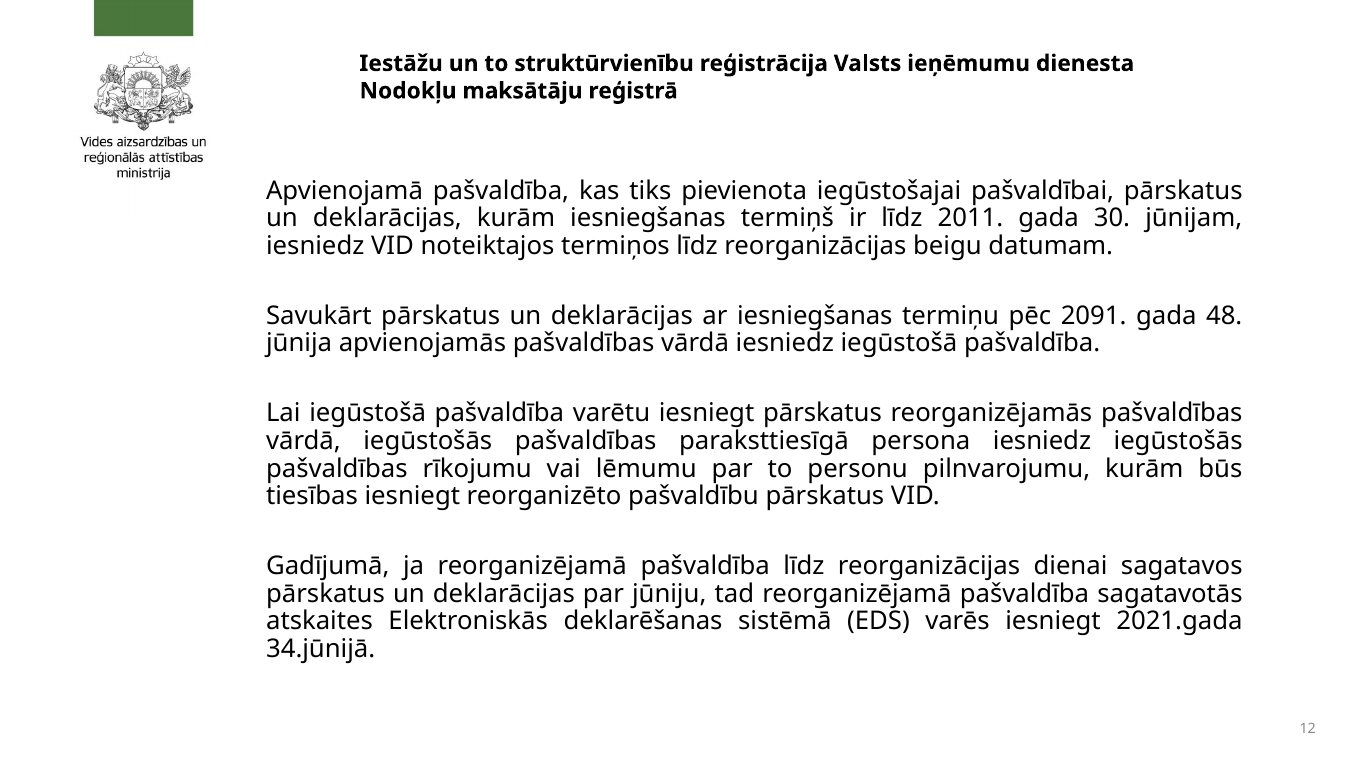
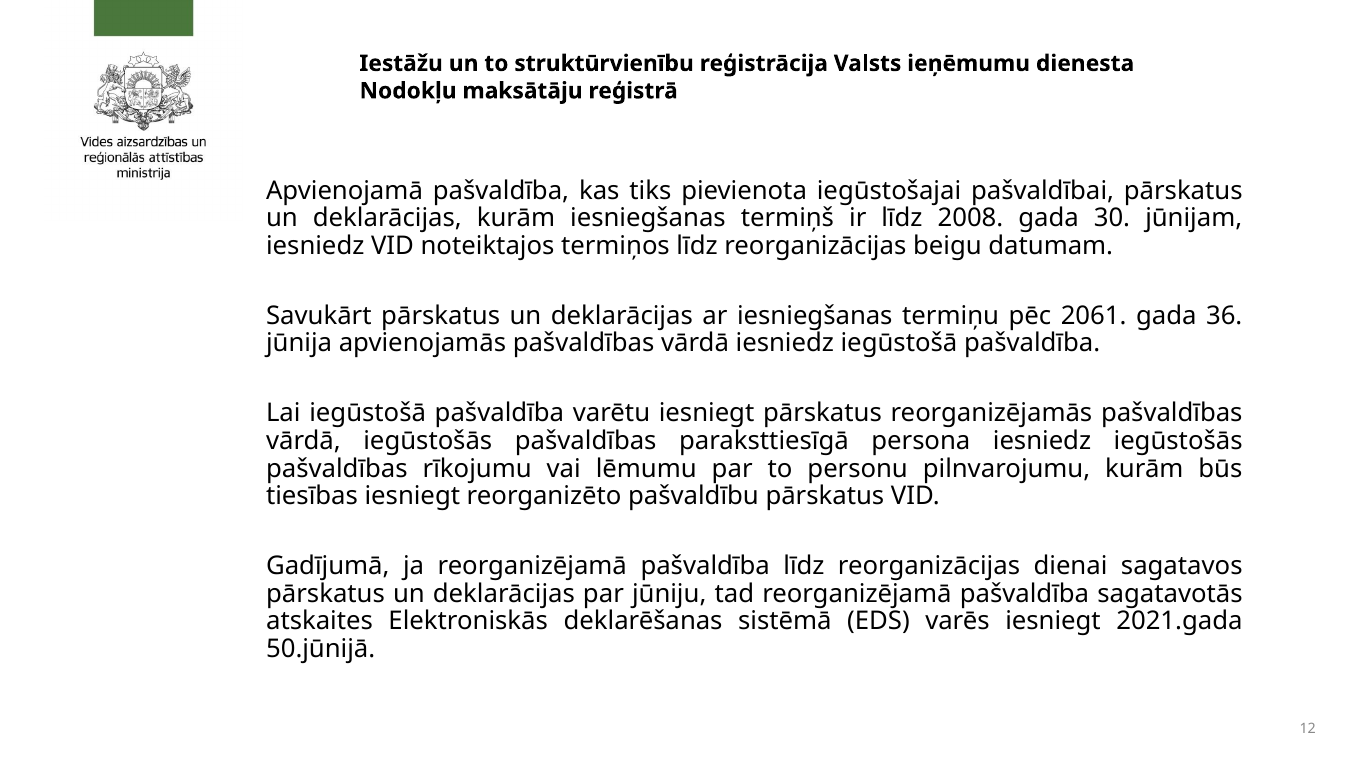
2011: 2011 -> 2008 (970, 218)
2091: 2091 -> 2061 (1094, 316)
48: 48 -> 36 (1224, 316)
34.jūnijā: 34.jūnijā -> 50.jūnijā (321, 649)
